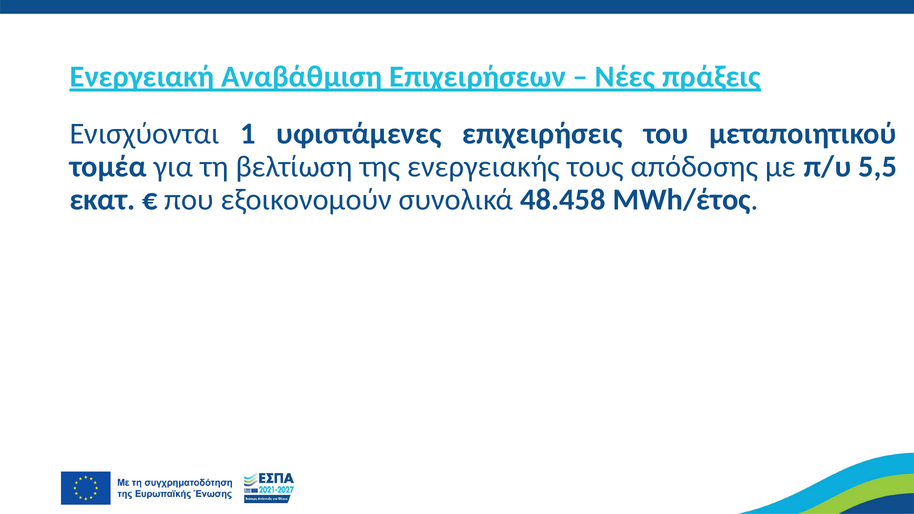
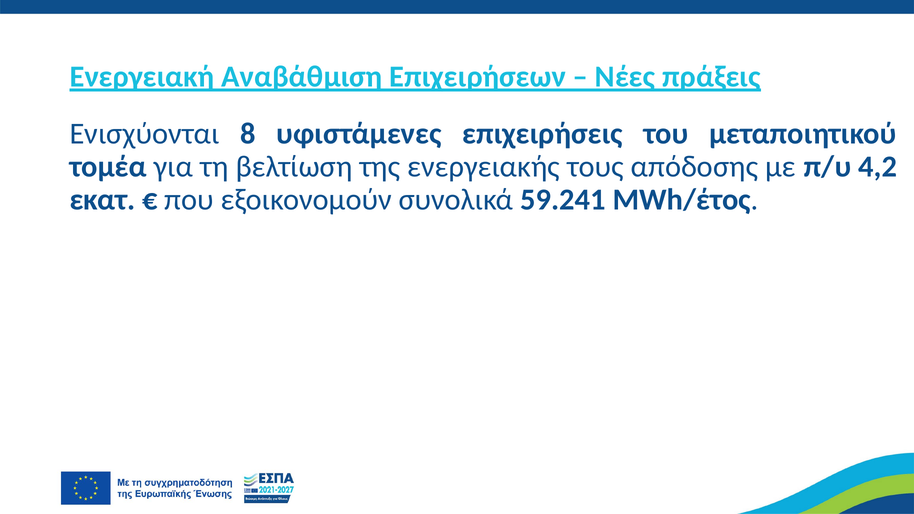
1: 1 -> 8 (248, 134)
5,5: 5,5 -> 4,2 (878, 167)
48.458: 48.458 -> 59.241 (563, 200)
